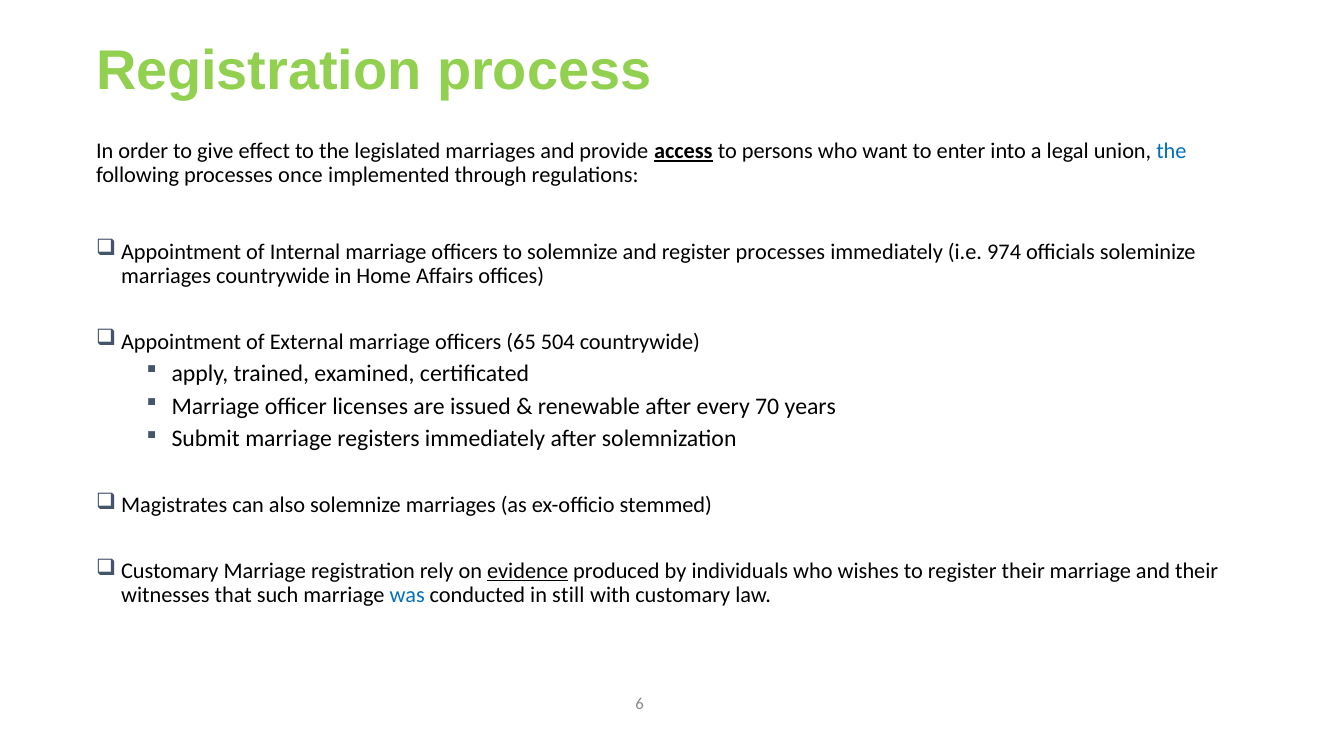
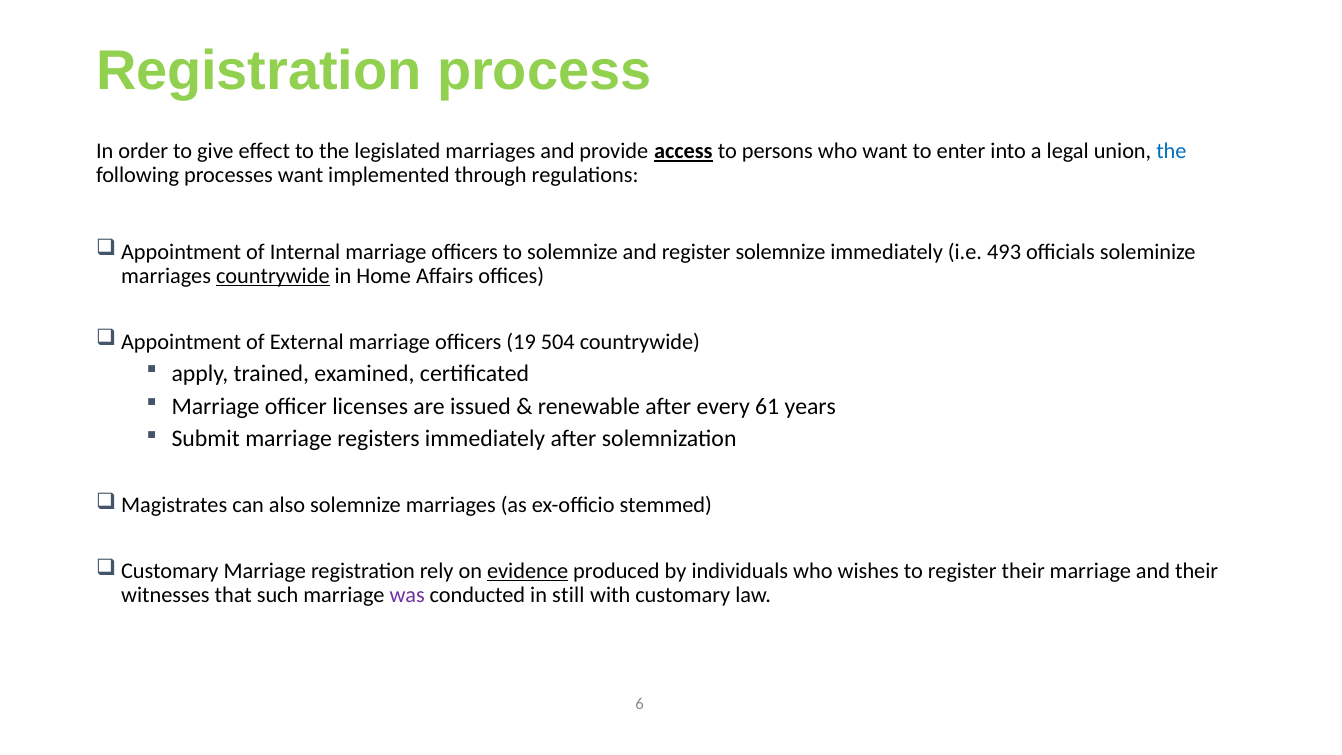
processes once: once -> want (301, 176)
register processes: processes -> solemnize (780, 252)
974: 974 -> 493 (1004, 252)
countrywide underline: none -> present (273, 276)
65: 65 -> 19 (521, 342)
70: 70 -> 61 (767, 406)
was colour: blue -> purple (407, 595)
